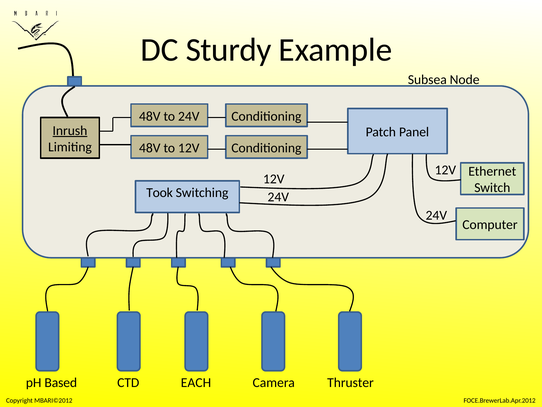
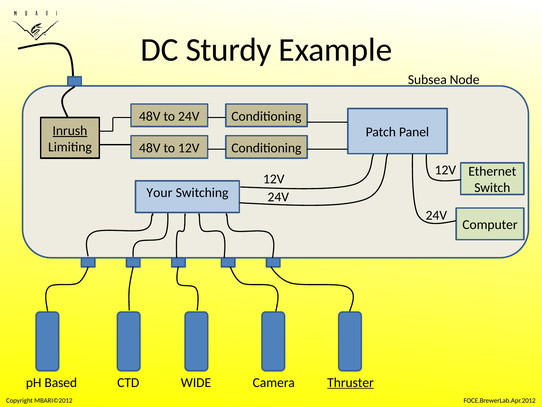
Took: Took -> Your (159, 192)
EACH: EACH -> WIDE (196, 382)
Thruster underline: none -> present (351, 382)
